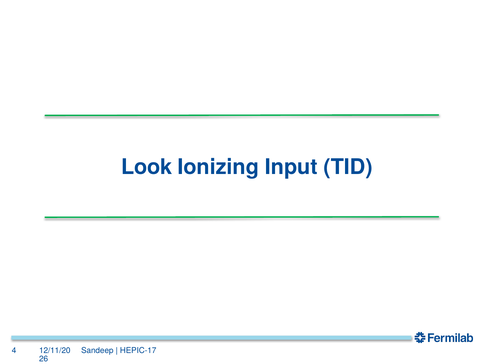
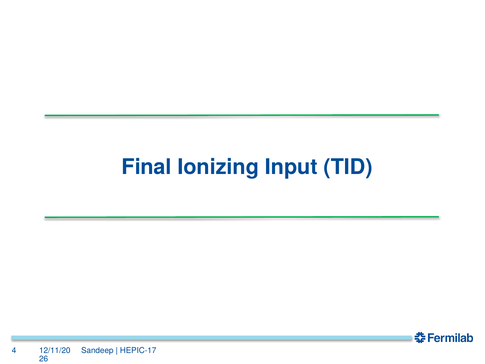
Look: Look -> Final (147, 167)
